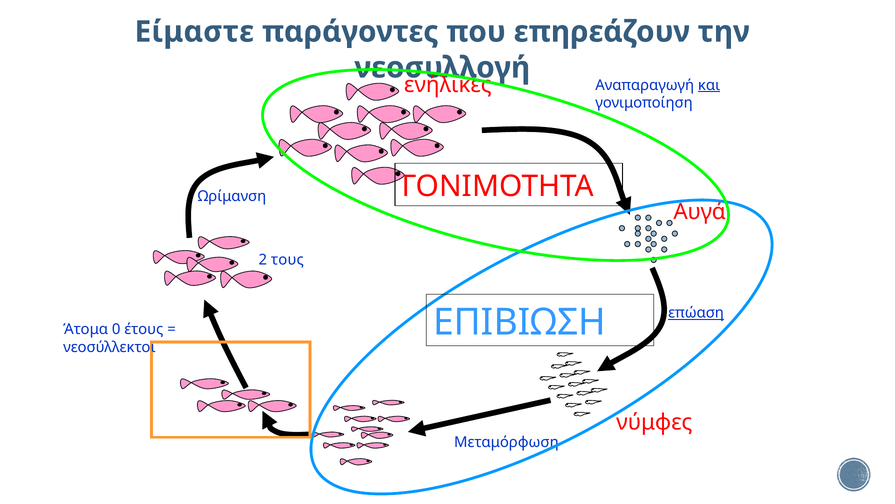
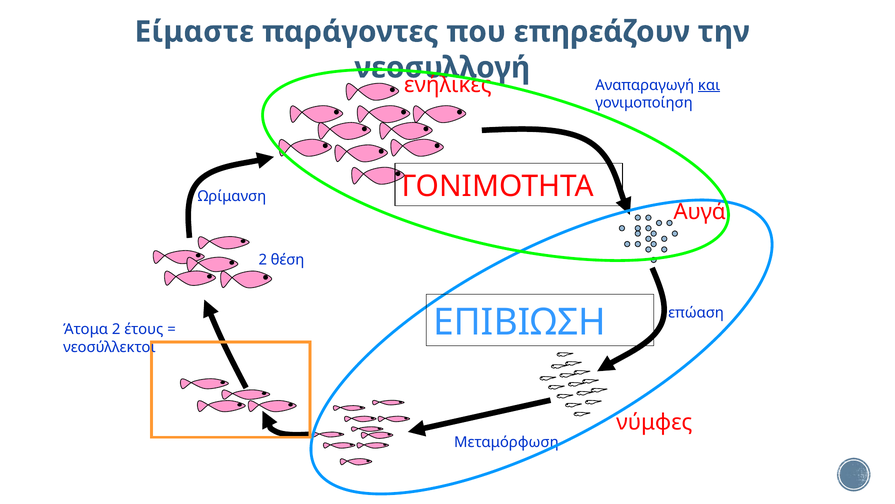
τους: τους -> θέση (288, 260)
επώαση underline: present -> none (696, 313)
Άτομα 0: 0 -> 2 (116, 329)
